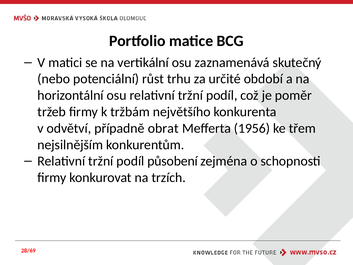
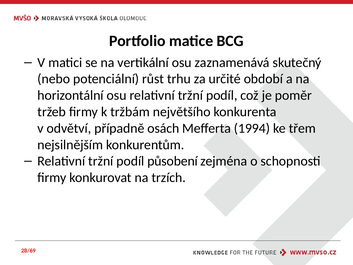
obrat: obrat -> osách (163, 128)
1956: 1956 -> 1994 (252, 128)
